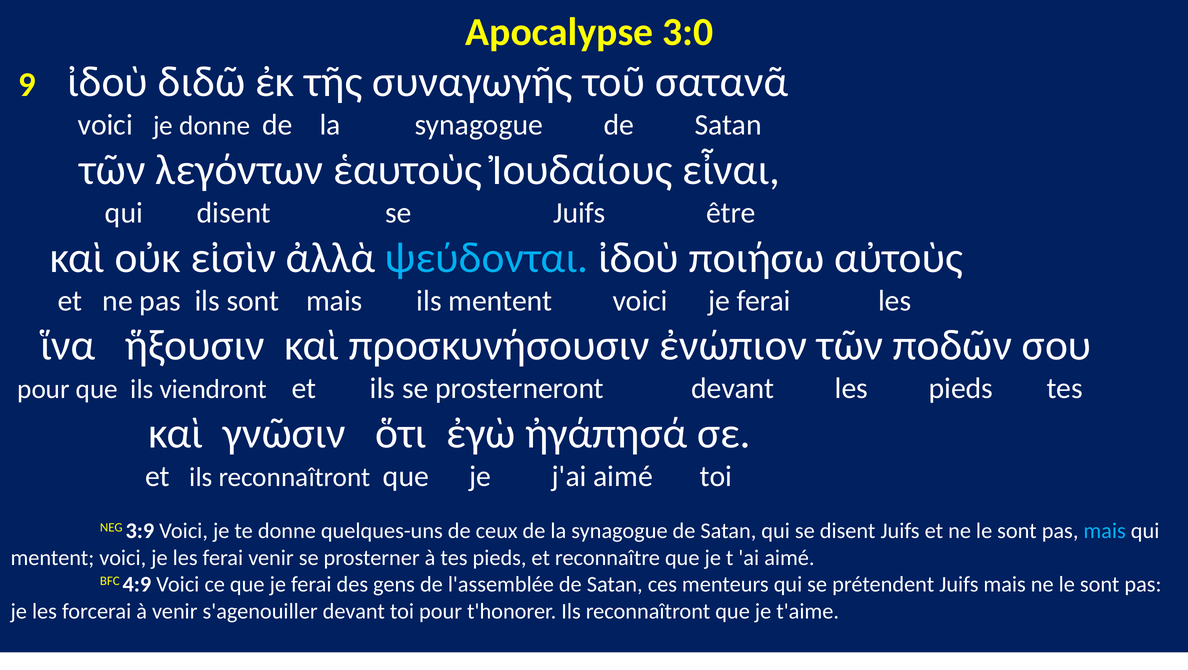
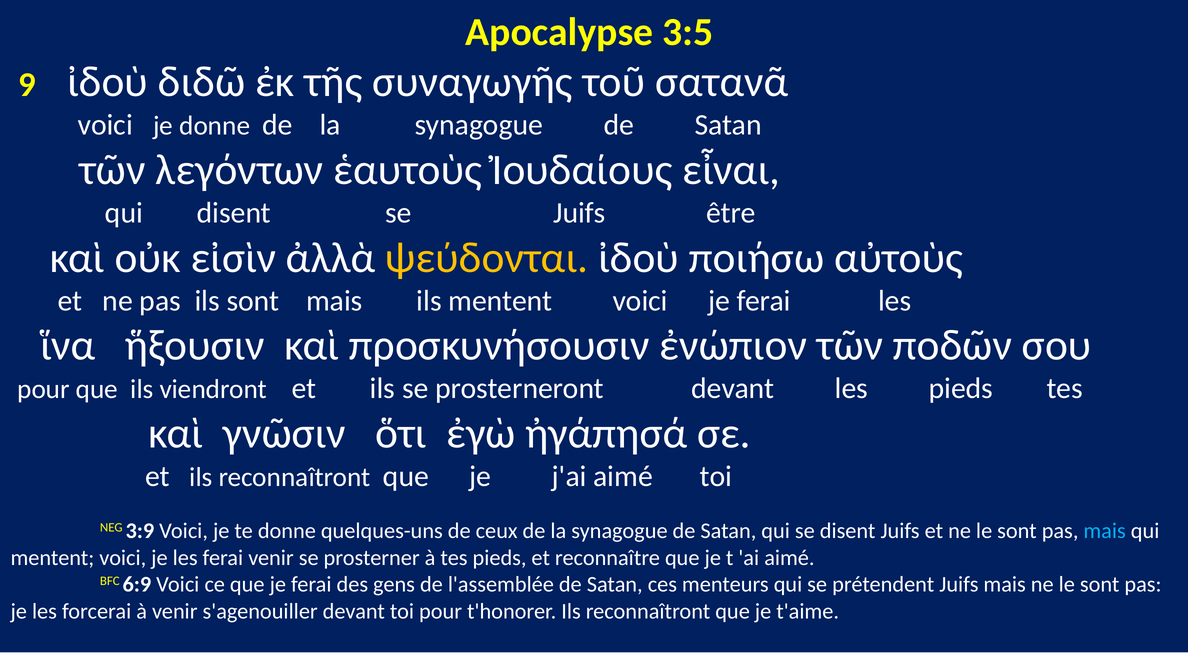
3:0: 3:0 -> 3:5 (688, 32)
ψεύδονται colour: light blue -> yellow (487, 258)
4:9: 4:9 -> 6:9 (137, 585)
